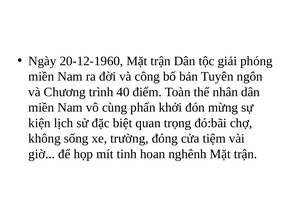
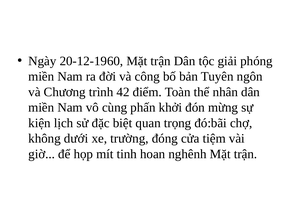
40: 40 -> 42 (123, 92)
sống: sống -> dưới (76, 139)
